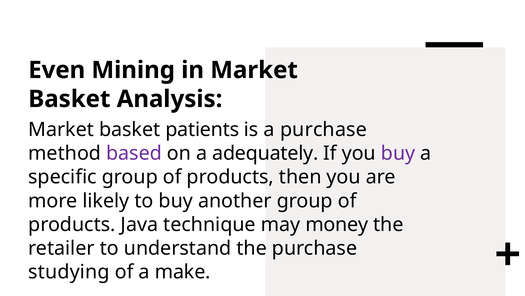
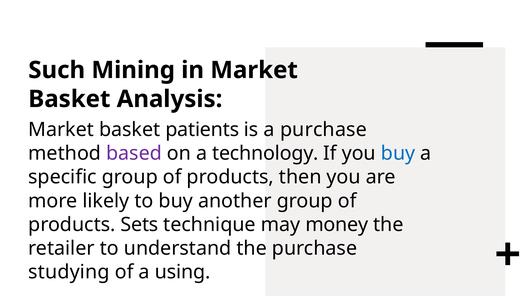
Even: Even -> Such (57, 70)
adequately: adequately -> technology (265, 153)
buy colour: purple -> blue (398, 153)
Java: Java -> Sets (139, 224)
make: make -> using (183, 271)
